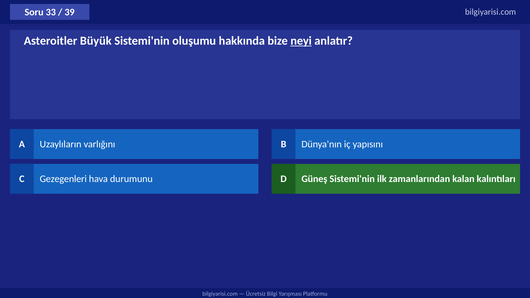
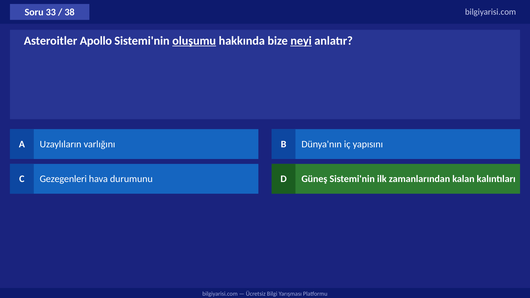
39: 39 -> 38 (70, 12)
Büyük: Büyük -> Apollo (96, 41)
oluşumu underline: none -> present (194, 41)
